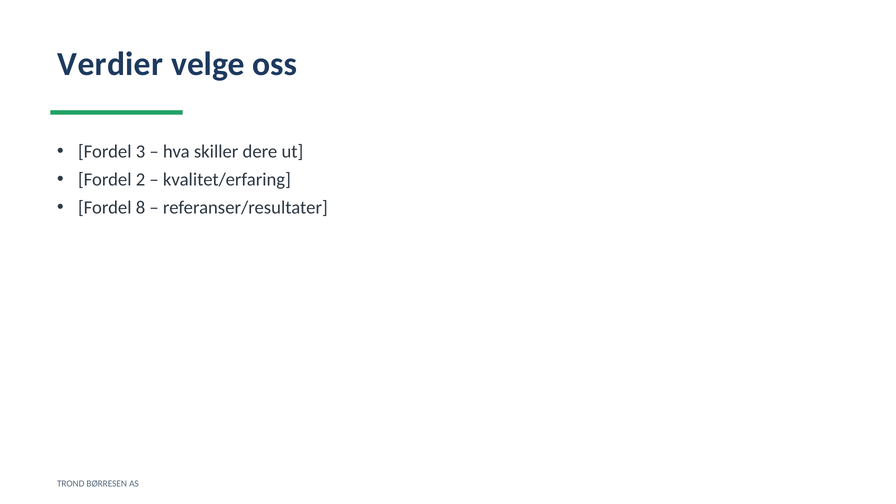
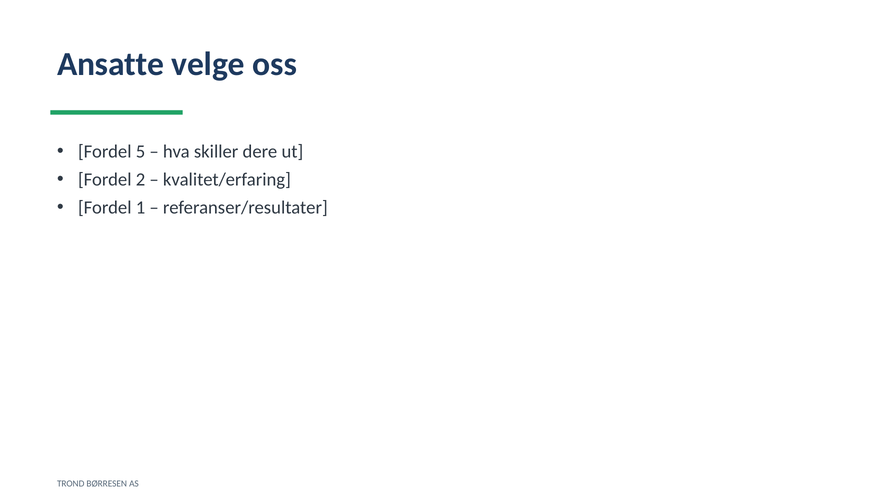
Verdier: Verdier -> Ansatte (111, 64)
3: 3 -> 5 (141, 152)
8: 8 -> 1 (141, 208)
